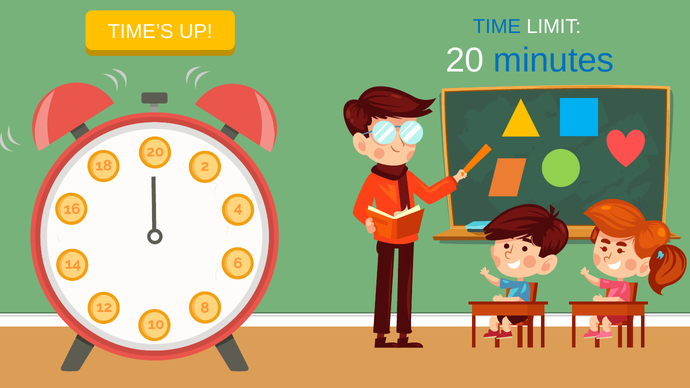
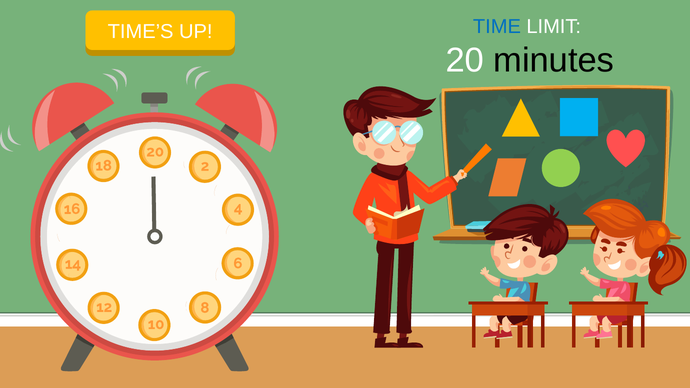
minutes colour: blue -> black (554, 60)
